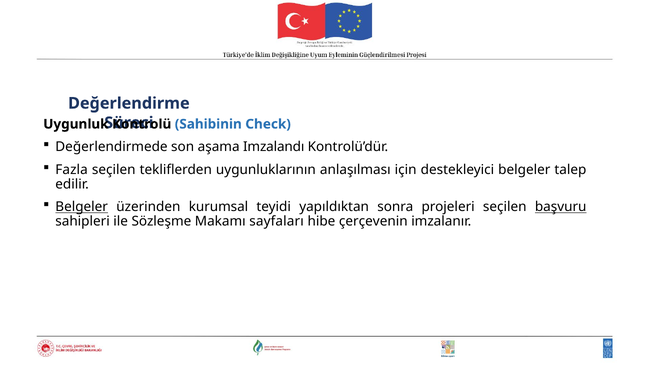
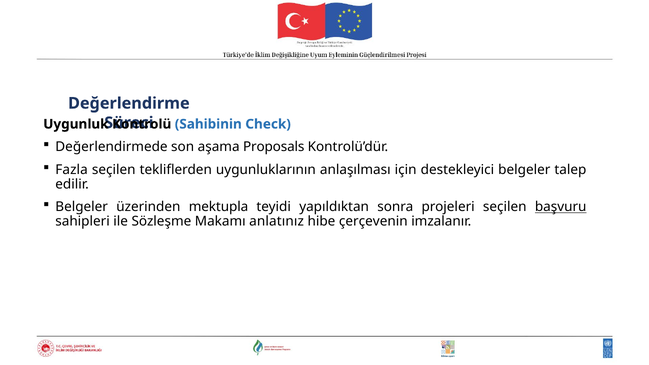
Imzalandı: Imzalandı -> Proposals (274, 147)
Belgeler underline: present -> none (82, 207)
kurumsal: kurumsal -> mektupla (219, 207)
sayfaları: sayfaları -> anlatınız (277, 222)
